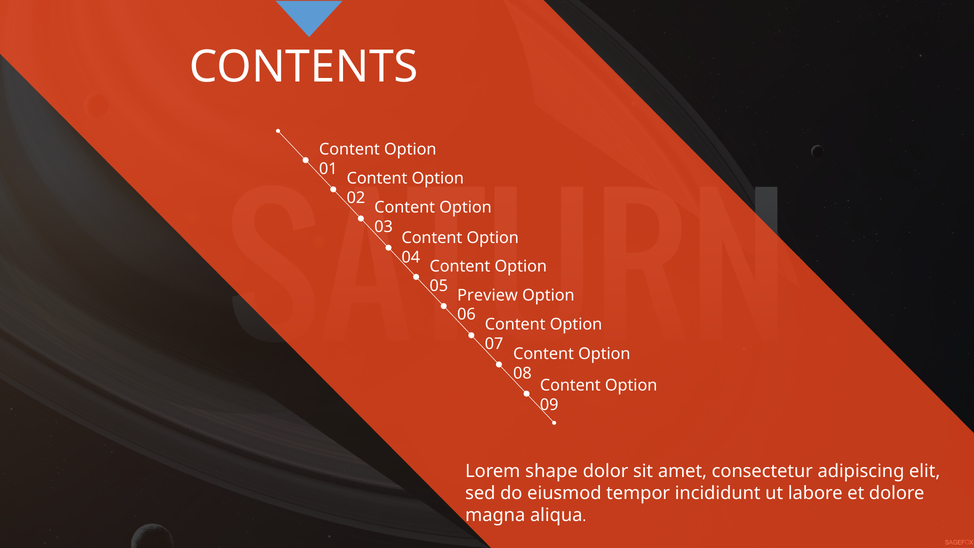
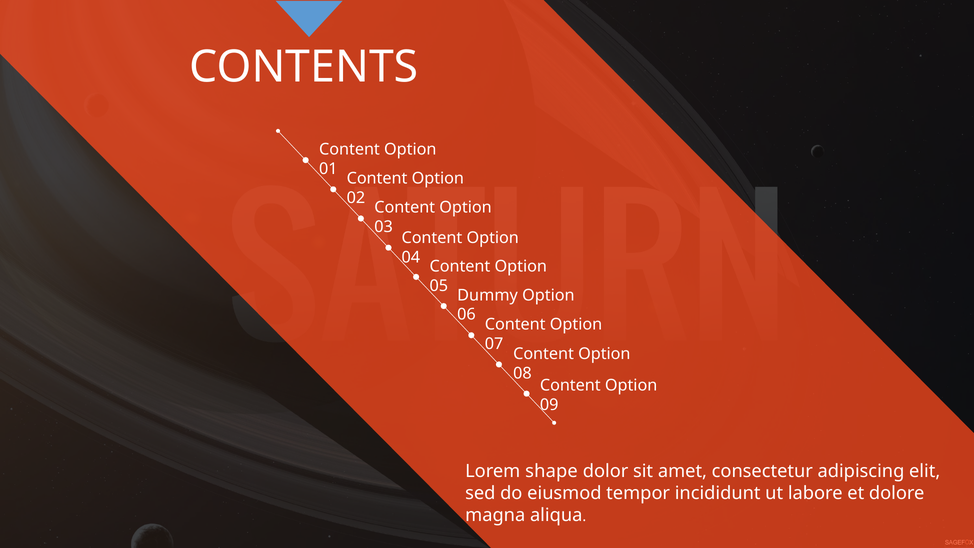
Preview: Preview -> Dummy (488, 295)
